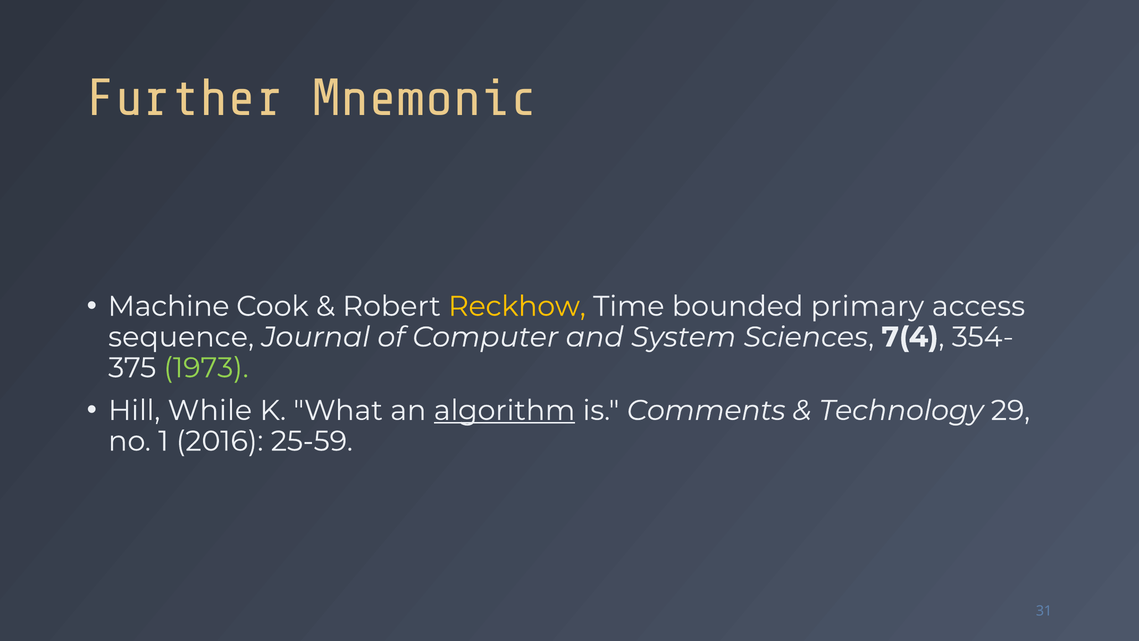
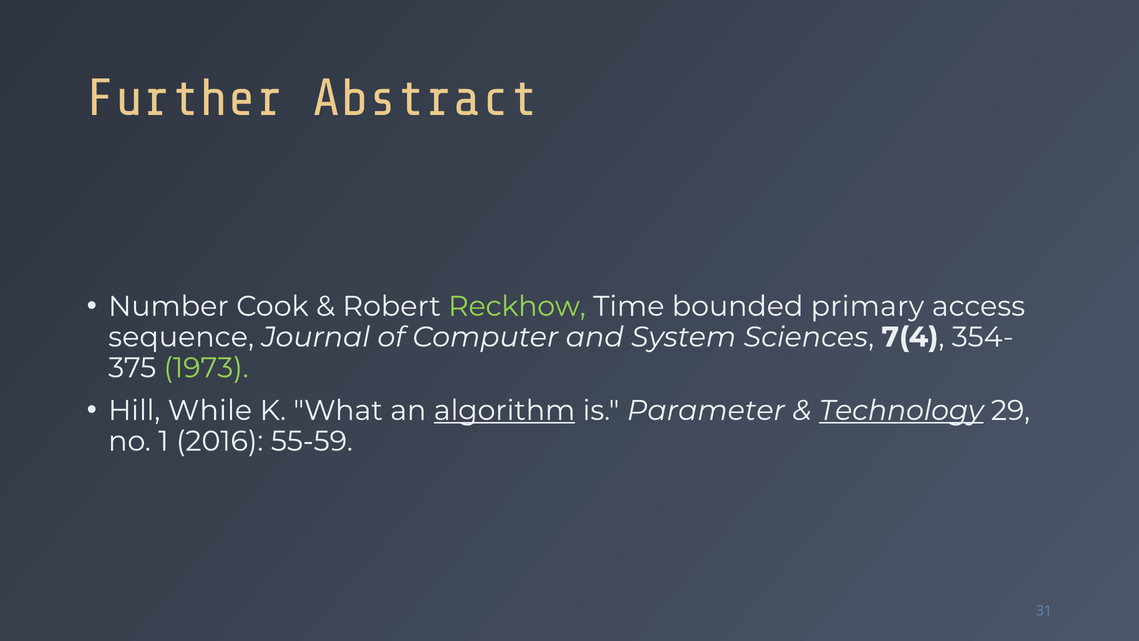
Mnemonic: Mnemonic -> Abstract (425, 98)
Machine: Machine -> Number (168, 306)
Reckhow colour: yellow -> light green (517, 306)
Comments: Comments -> Parameter (706, 410)
Technology underline: none -> present (901, 410)
25-59: 25-59 -> 55-59 (312, 441)
